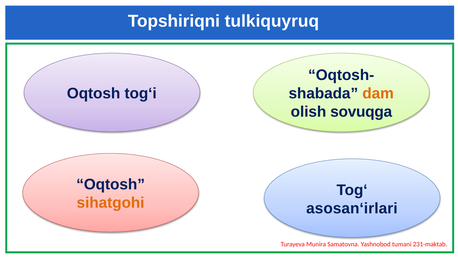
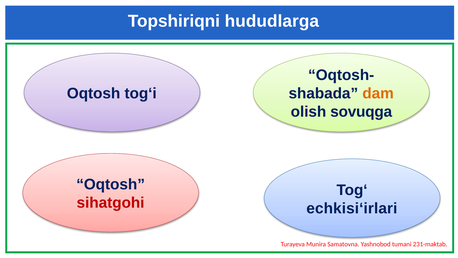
tulkiquyruq: tulkiquyruq -> hududlarga (272, 21)
sihatgohi colour: orange -> red (111, 203)
asosan‘irlari: asosan‘irlari -> echkisi‘irlari (352, 208)
